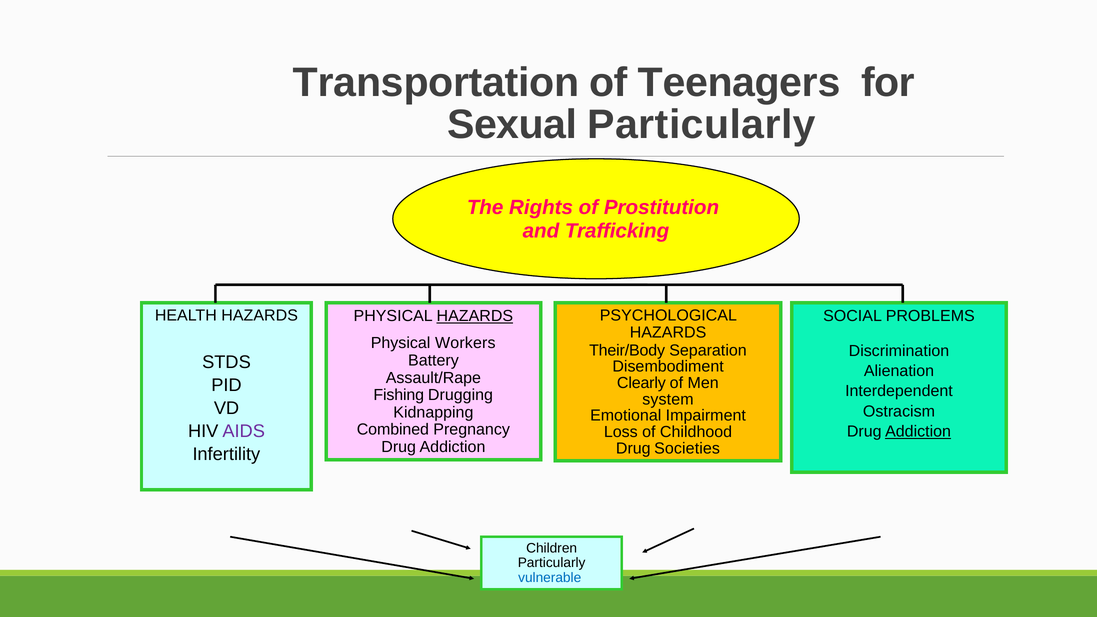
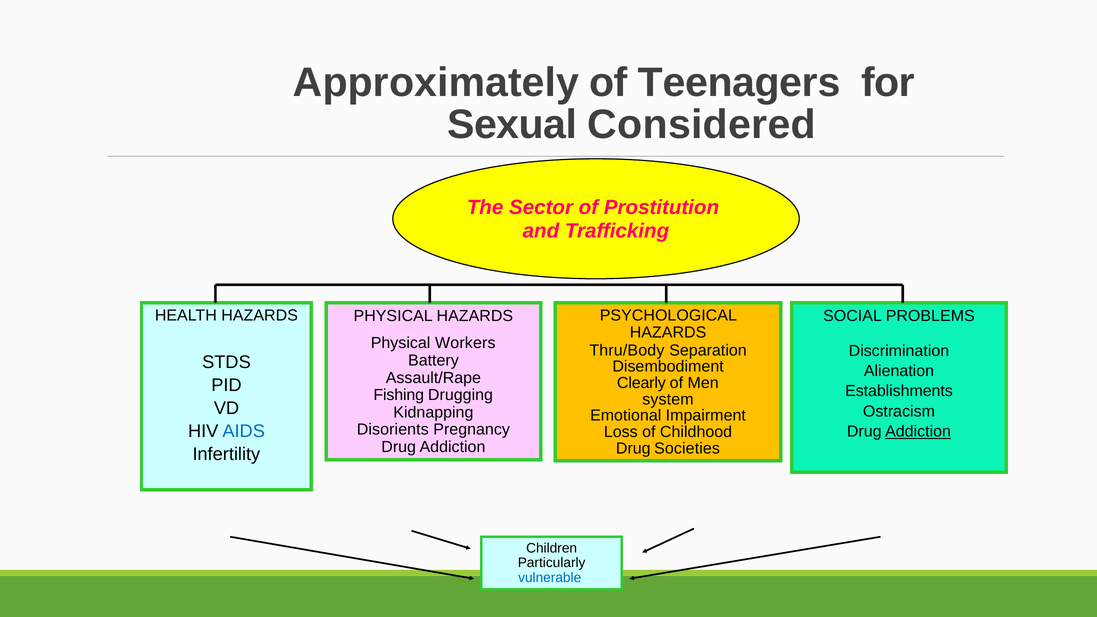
Transportation: Transportation -> Approximately (436, 83)
Sexual Particularly: Particularly -> Considered (702, 125)
Rights: Rights -> Sector (541, 207)
HAZARDS underline: present -> none (475, 316)
Their/Body: Their/Body -> Thru/Body (627, 350)
Interdependent: Interdependent -> Establishments (899, 391)
Combined: Combined -> Disorients (393, 430)
AIDS colour: purple -> blue (244, 431)
